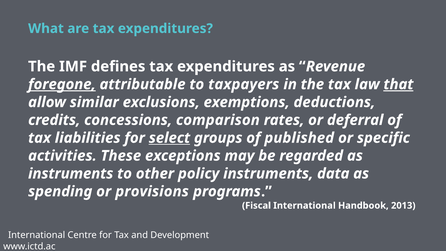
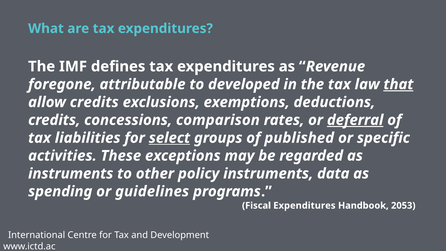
foregone underline: present -> none (62, 84)
taxpayers: taxpayers -> developed (244, 84)
allow similar: similar -> credits (94, 102)
deferral underline: none -> present (355, 120)
provisions: provisions -> guidelines (152, 191)
Fiscal International: International -> Expenditures (304, 205)
2013: 2013 -> 2053 (403, 205)
